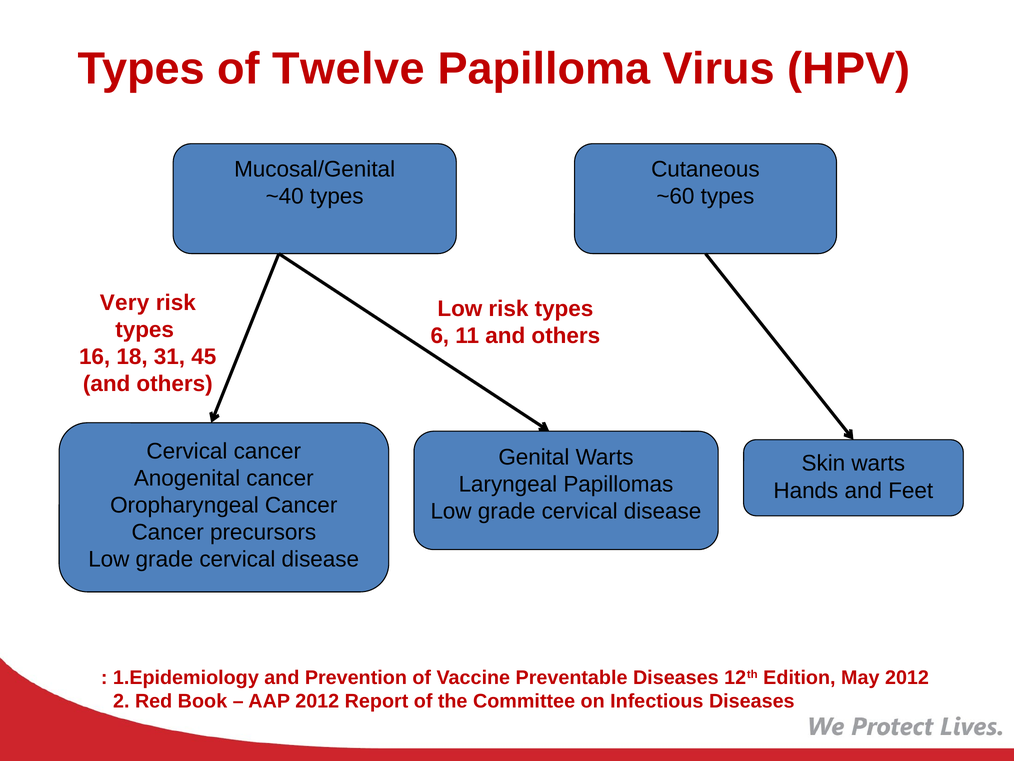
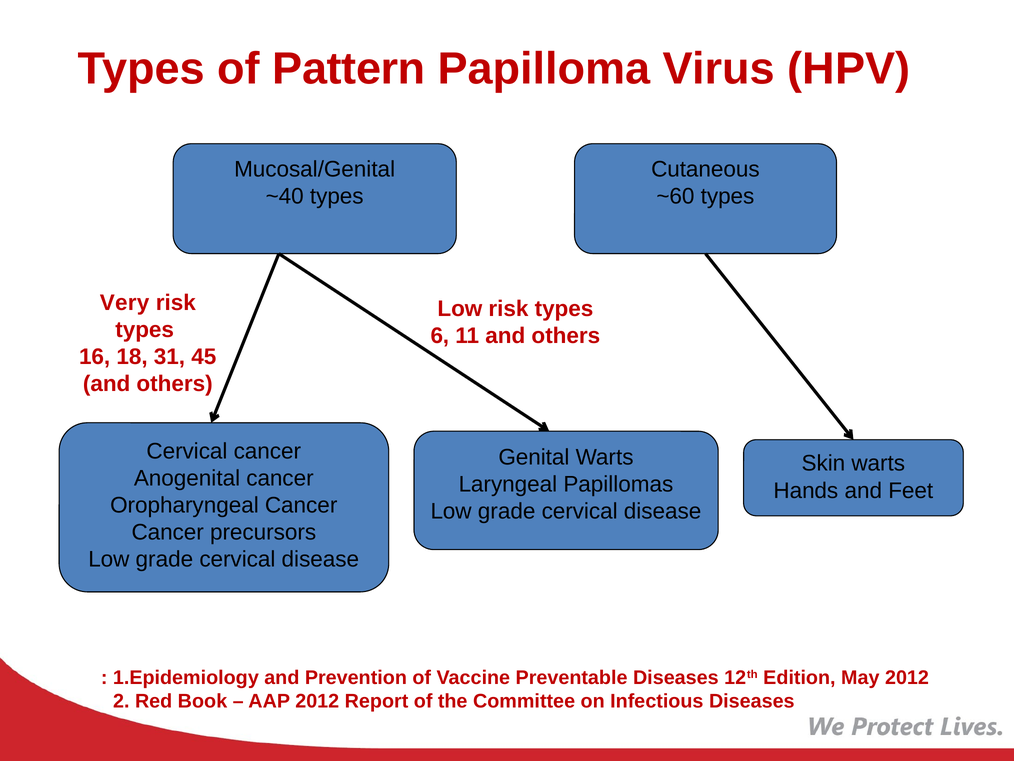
Twelve: Twelve -> Pattern (349, 69)
